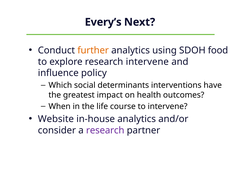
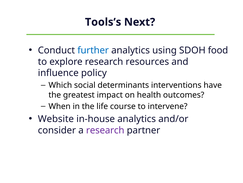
Every’s: Every’s -> Tools’s (103, 22)
further colour: orange -> blue (93, 50)
research intervene: intervene -> resources (147, 61)
